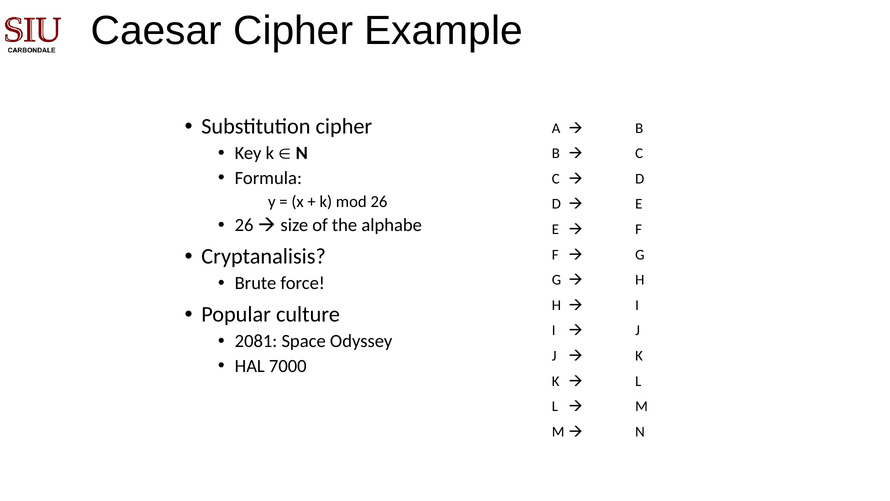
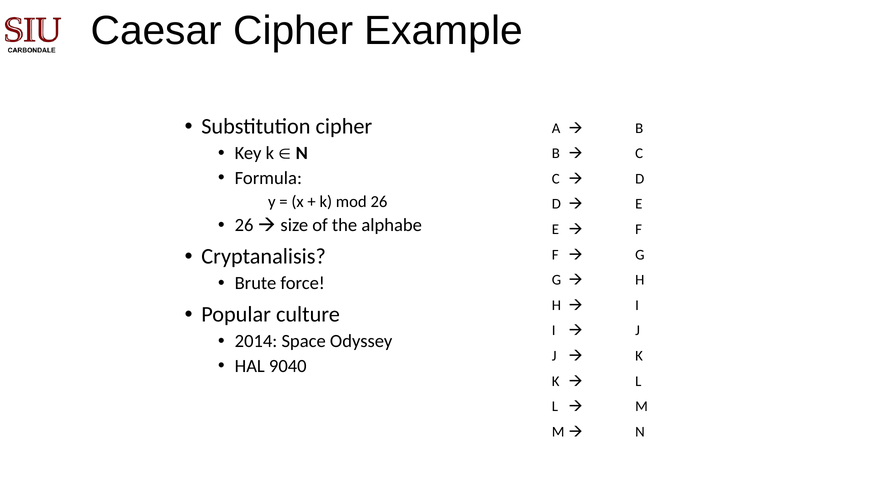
2081: 2081 -> 2014 (256, 341)
7000: 7000 -> 9040 (288, 366)
